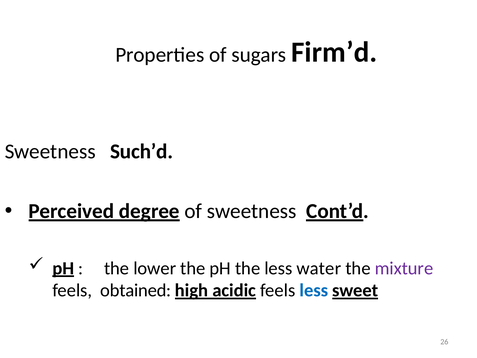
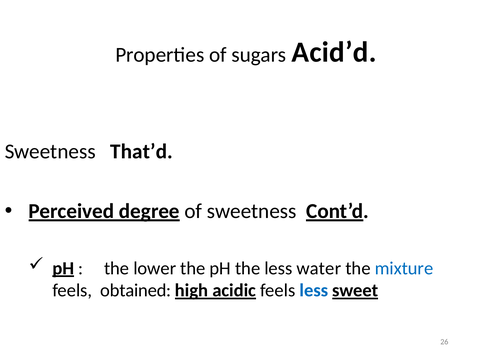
Firm’d: Firm’d -> Acid’d (334, 52)
Such’d: Such’d -> That’d (141, 152)
mixture colour: purple -> blue (404, 268)
